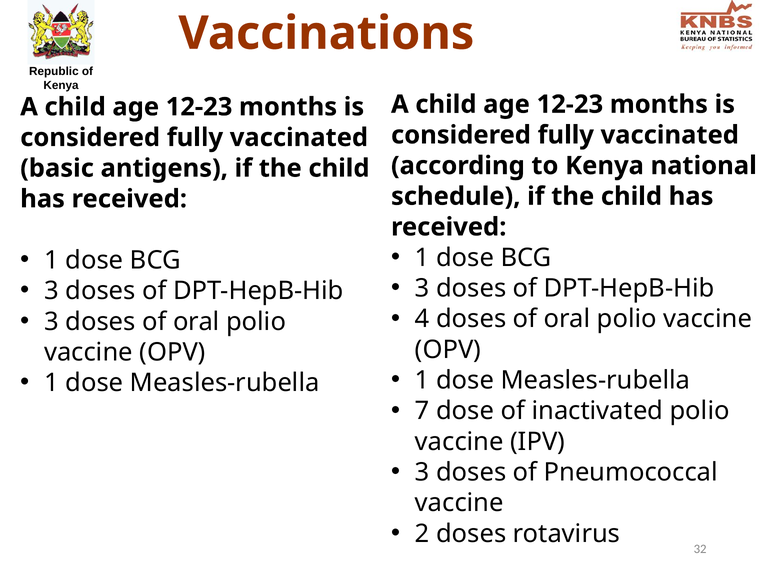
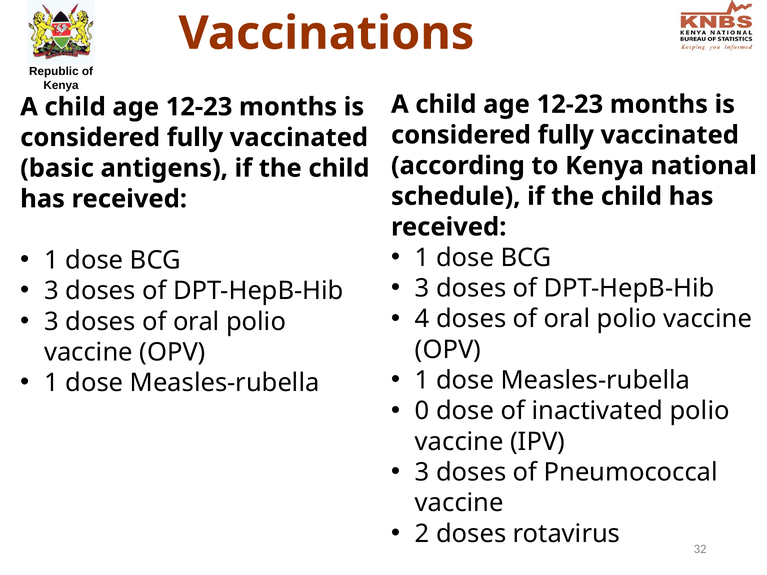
7: 7 -> 0 (422, 411)
